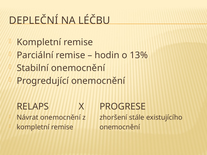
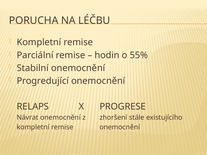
DEPLEČNÍ: DEPLEČNÍ -> PORUCHA (34, 21)
13%: 13% -> 55% (139, 55)
